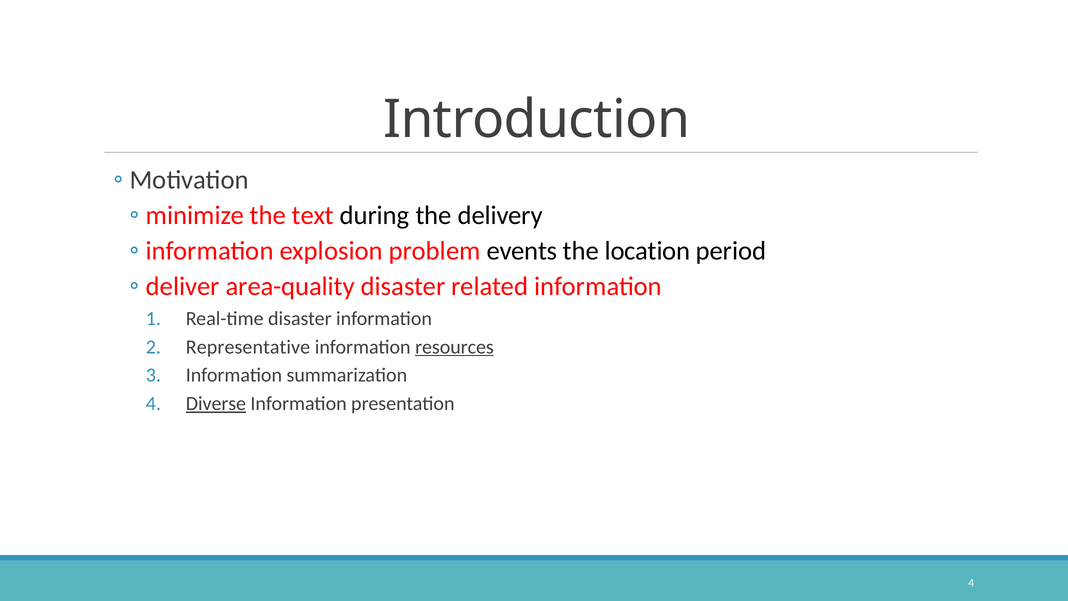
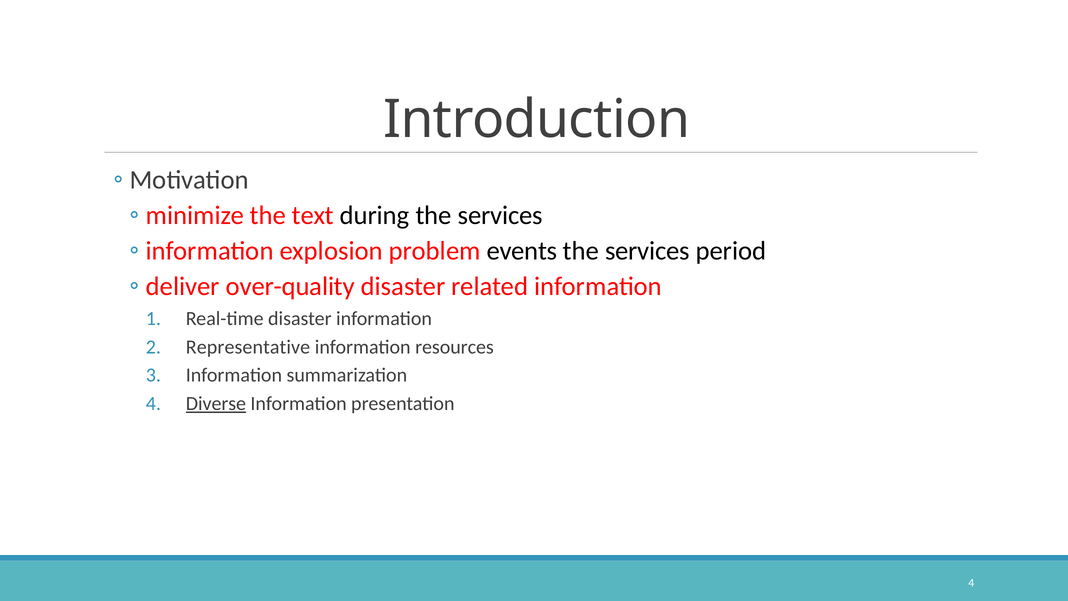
during the delivery: delivery -> services (500, 215)
location: location -> services (647, 251)
area-quality: area-quality -> over-quality (290, 286)
resources underline: present -> none (454, 347)
